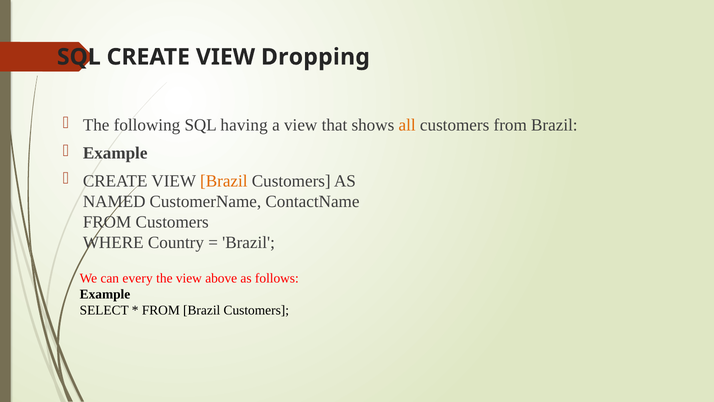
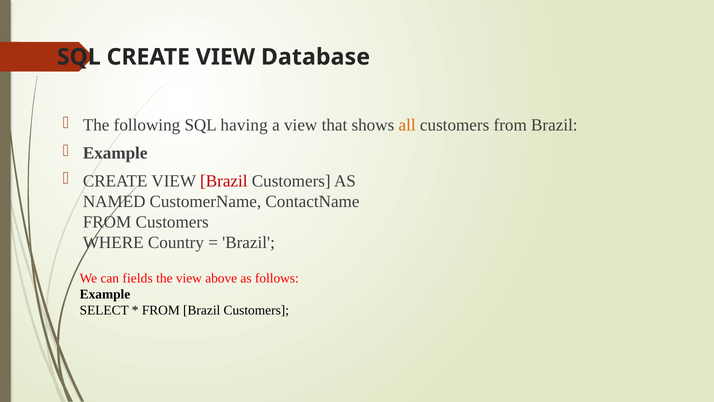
Dropping: Dropping -> Database (315, 57)
Brazil colour: orange -> red (224, 181)
every: every -> fields (138, 278)
